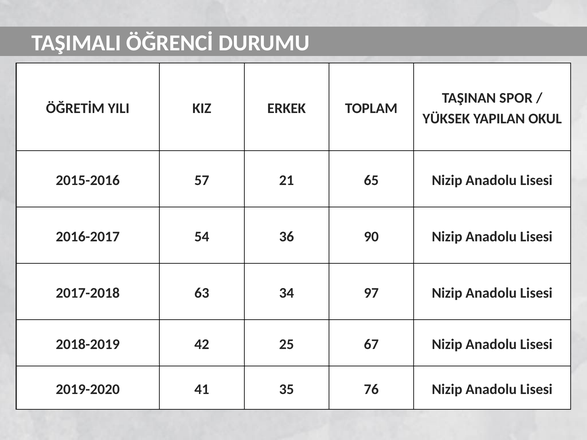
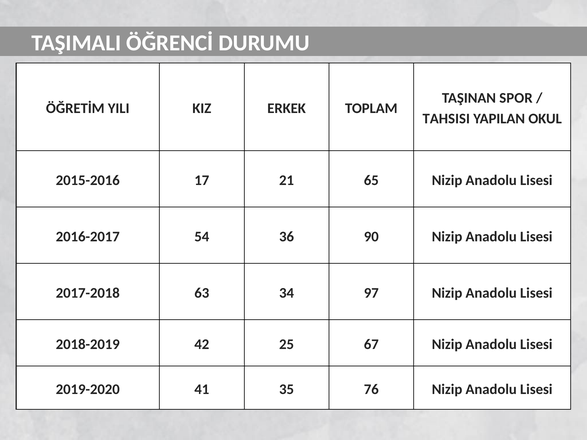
YÜKSEK: YÜKSEK -> TAHSISI (446, 119)
57: 57 -> 17 (202, 180)
